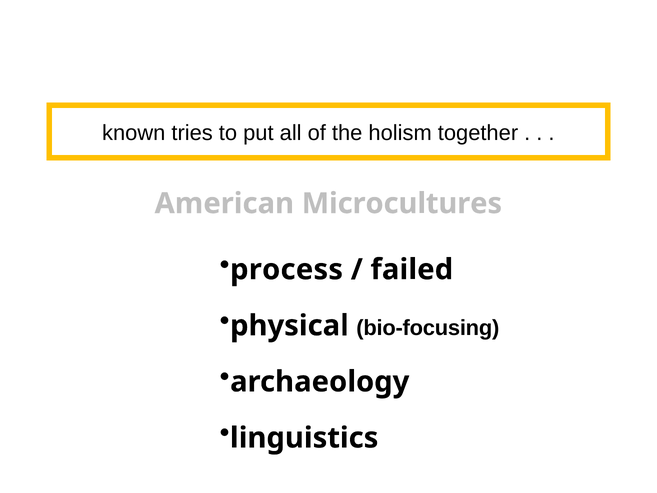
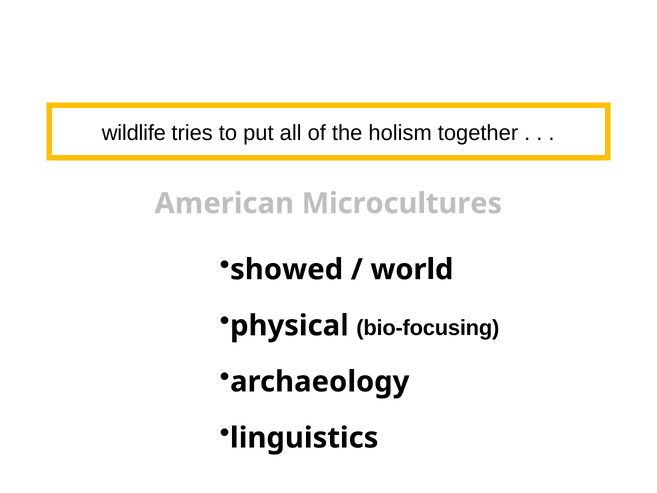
known: known -> wildlife (134, 133)
process: process -> showed (287, 269)
failed: failed -> world (412, 269)
